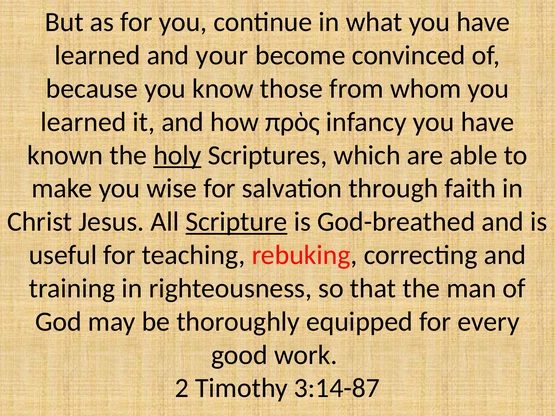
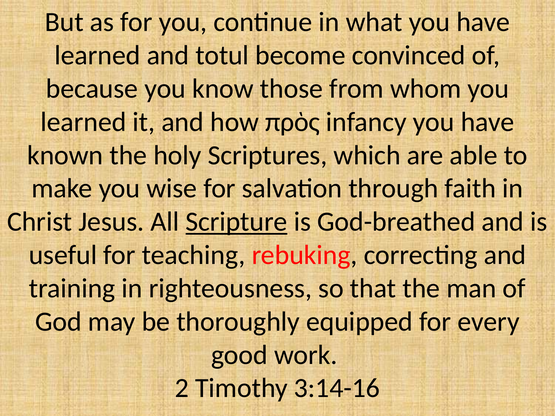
your: your -> totul (222, 55)
holy underline: present -> none (177, 155)
3:14-87: 3:14-87 -> 3:14-16 (337, 388)
